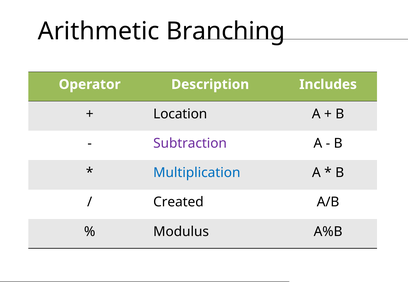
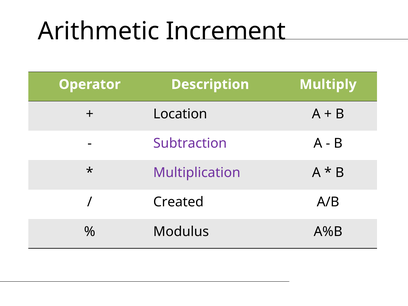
Branching: Branching -> Increment (226, 31)
Includes: Includes -> Multiply (328, 84)
Multiplication colour: blue -> purple (197, 173)
